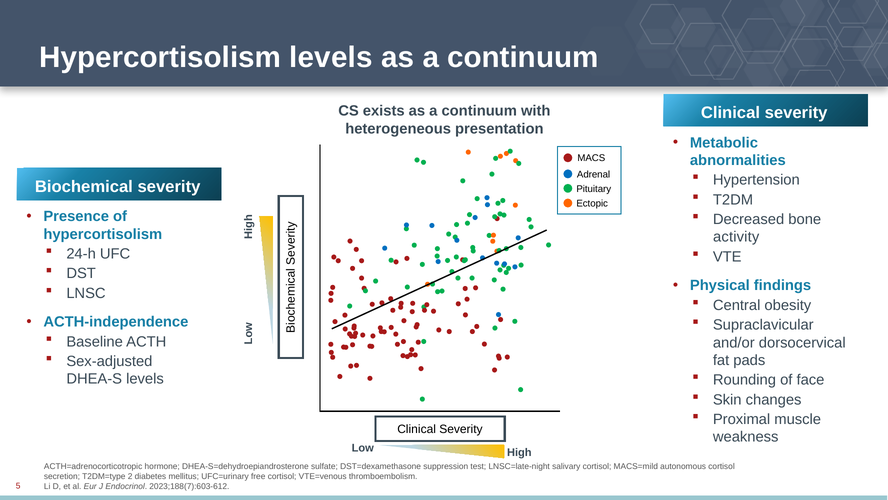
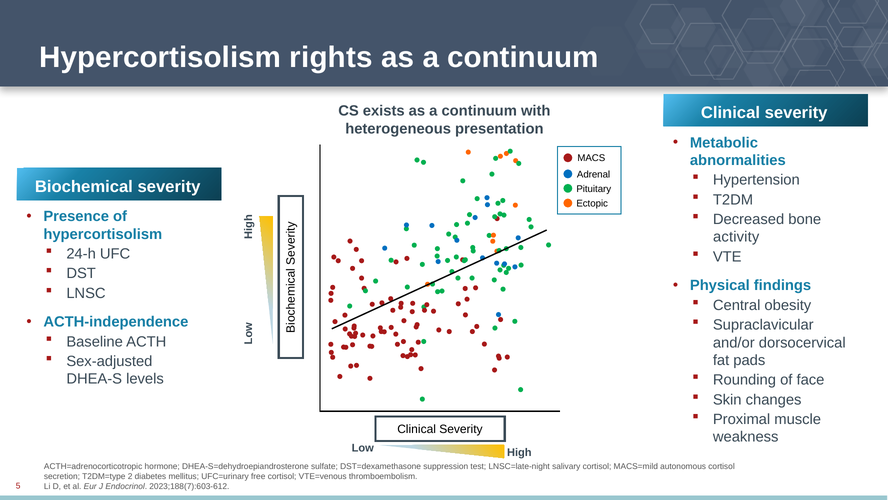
levels: levels -> rights (331, 58)
